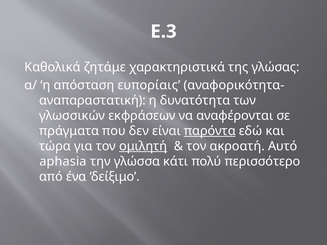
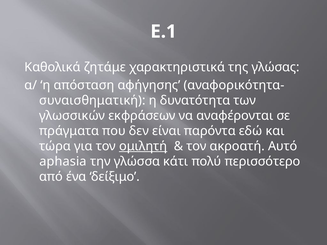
Ε.3: Ε.3 -> Ε.1 (163, 32)
ευπορίαις: ευπορίαις -> αφήγησης (149, 85)
αναπαραστατική: αναπαραστατική -> συναισθηματική (92, 100)
παρόντα underline: present -> none (210, 131)
